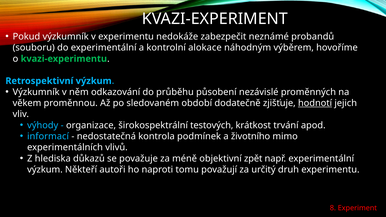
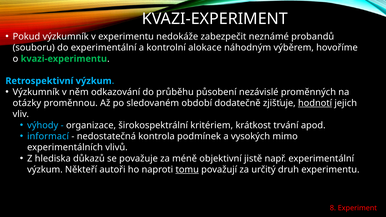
věkem: věkem -> otázky (27, 103)
testových: testových -> kritériem (212, 125)
životního: životního -> vysokých (251, 136)
zpět: zpět -> jistě (253, 159)
tomu underline: none -> present (187, 170)
